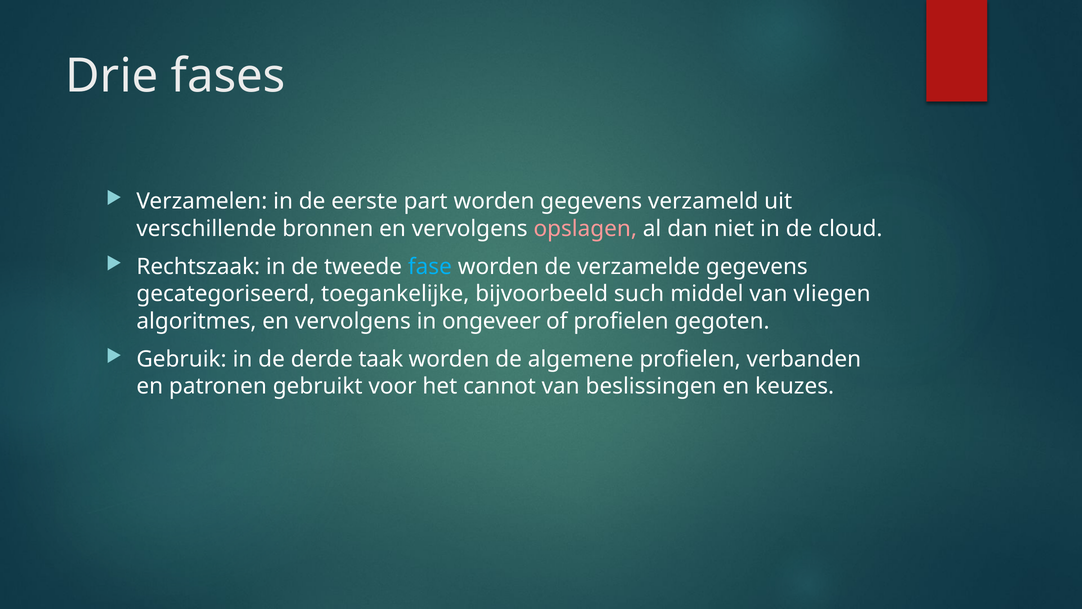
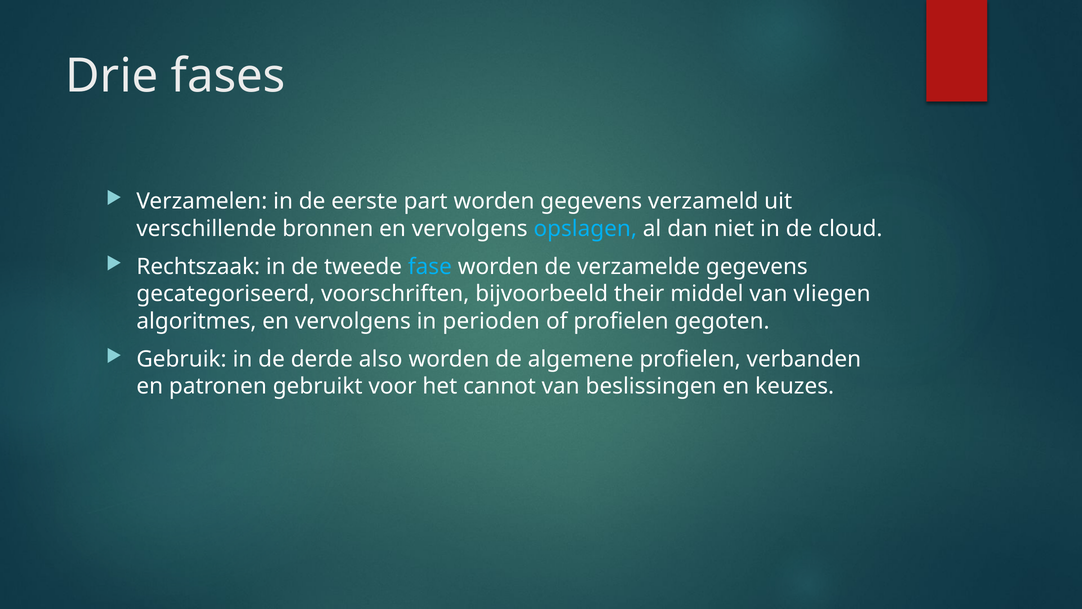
opslagen colour: pink -> light blue (585, 228)
toegankelijke: toegankelijke -> voorschriften (395, 294)
such: such -> their (639, 294)
ongeveer: ongeveer -> perioden (491, 321)
taak: taak -> also (381, 359)
